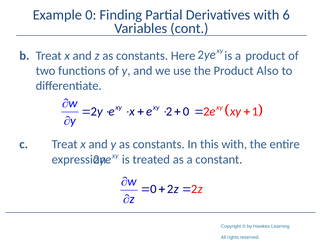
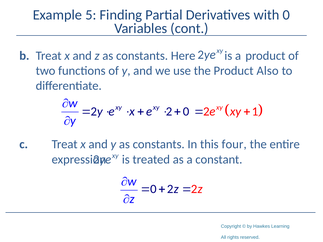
Example 0: 0 -> 5 (91, 15)
with 6: 6 -> 0 (286, 15)
this with: with -> four (234, 144)
